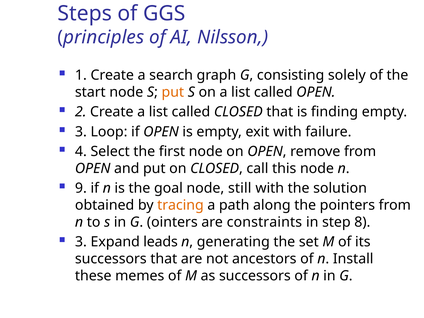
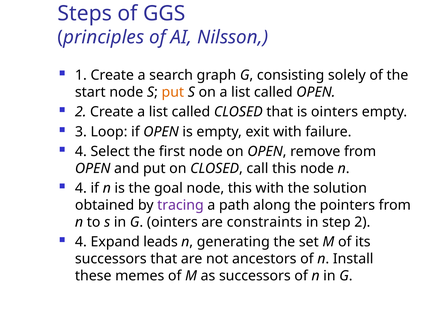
is finding: finding -> ointers (334, 112)
9: 9 -> 4 (81, 188)
node still: still -> this (240, 188)
tracing colour: orange -> purple (180, 205)
step 8: 8 -> 2 (362, 222)
3: 3 -> 4 (81, 242)
